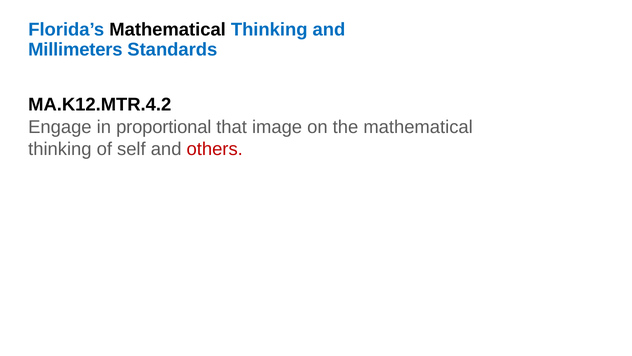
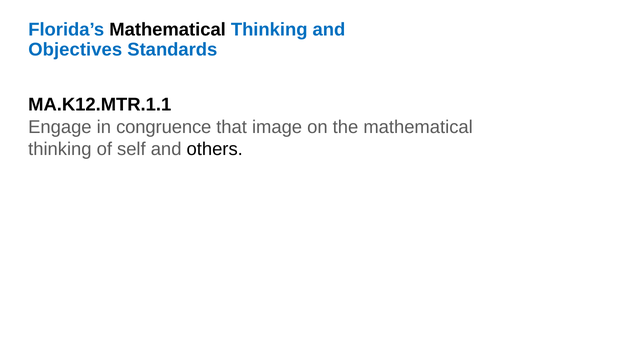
Millimeters: Millimeters -> Objectives (75, 49)
MA.K12.MTR.4.2: MA.K12.MTR.4.2 -> MA.K12.MTR.1.1 (100, 105)
proportional: proportional -> congruence (164, 127)
others colour: red -> black (215, 149)
